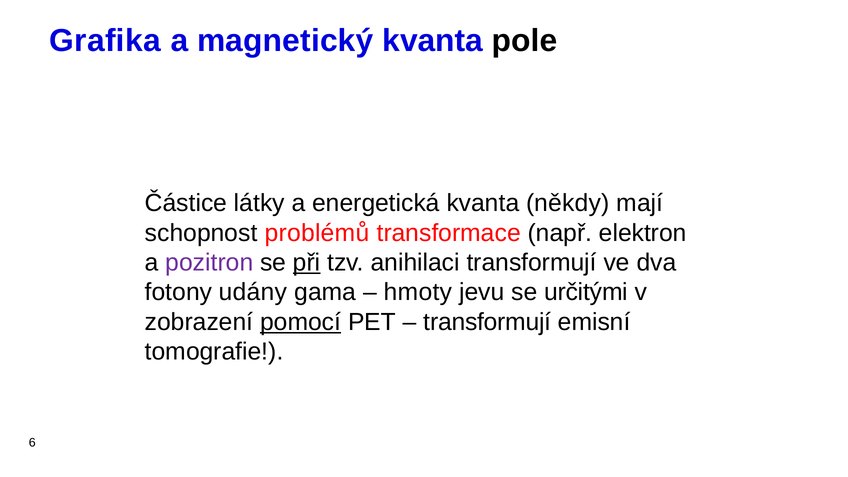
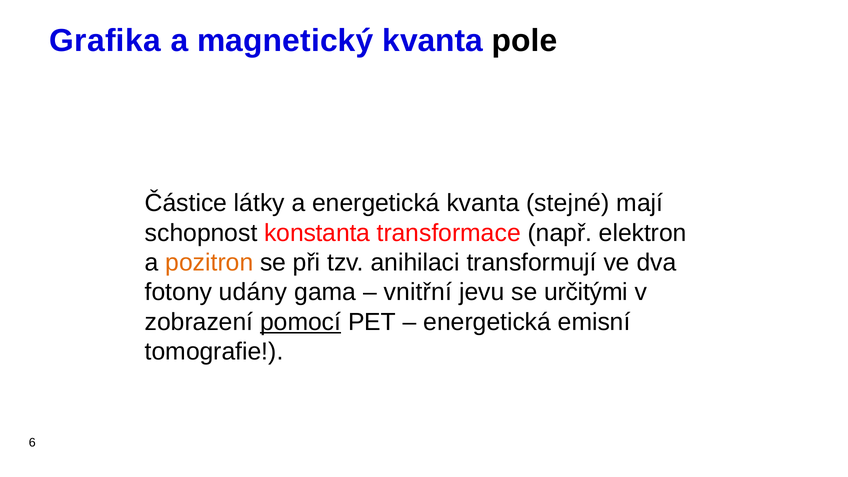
někdy: někdy -> stejné (568, 203)
problémů: problémů -> konstanta (317, 233)
pozitron colour: purple -> orange (209, 263)
při underline: present -> none (307, 263)
hmoty: hmoty -> vnitřní (418, 292)
transformují: transformují -> energetická (487, 322)
